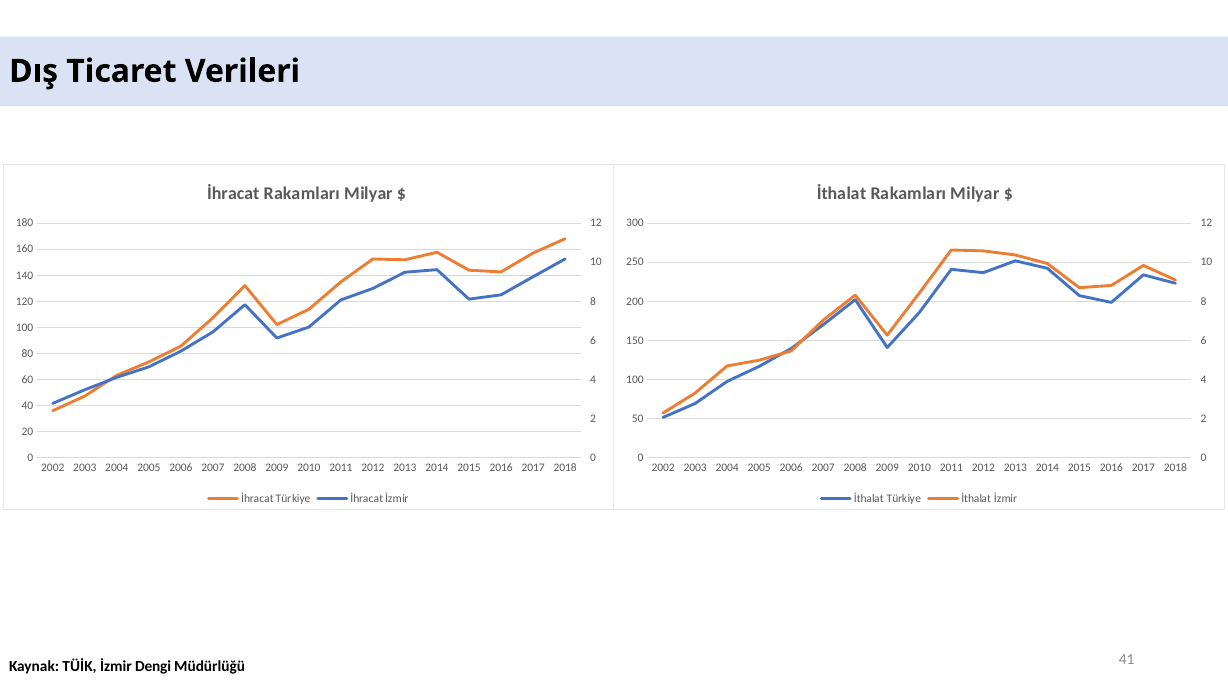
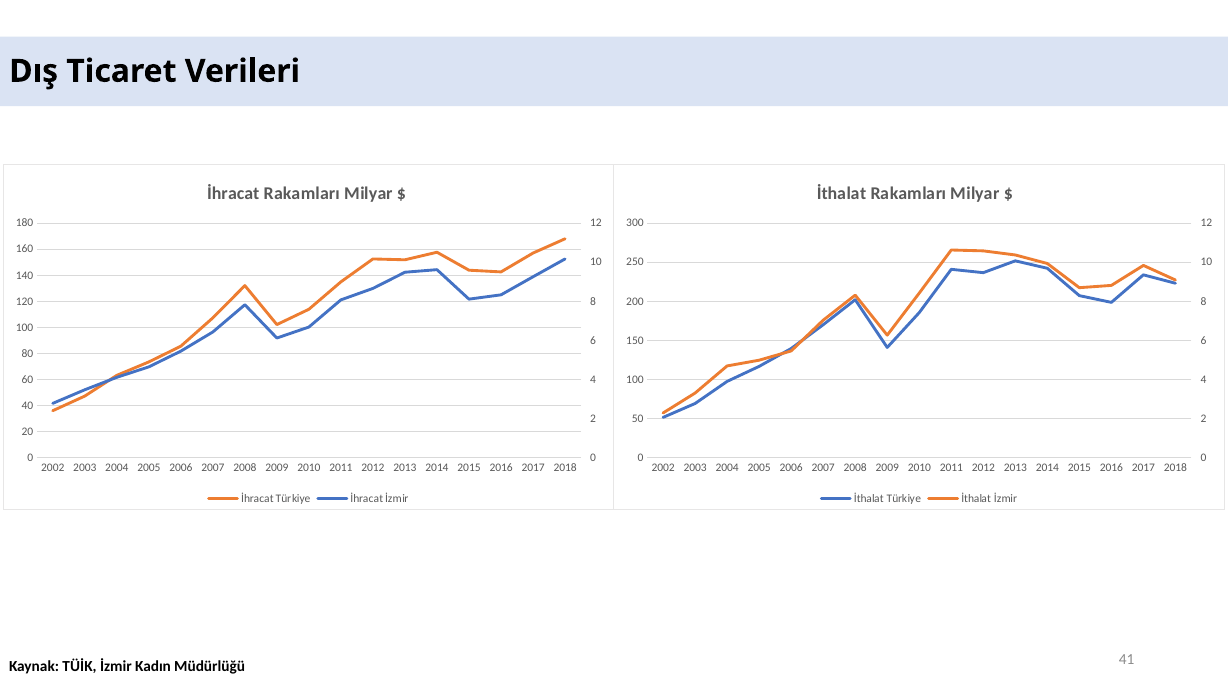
Dengi: Dengi -> Kadın (153, 666)
